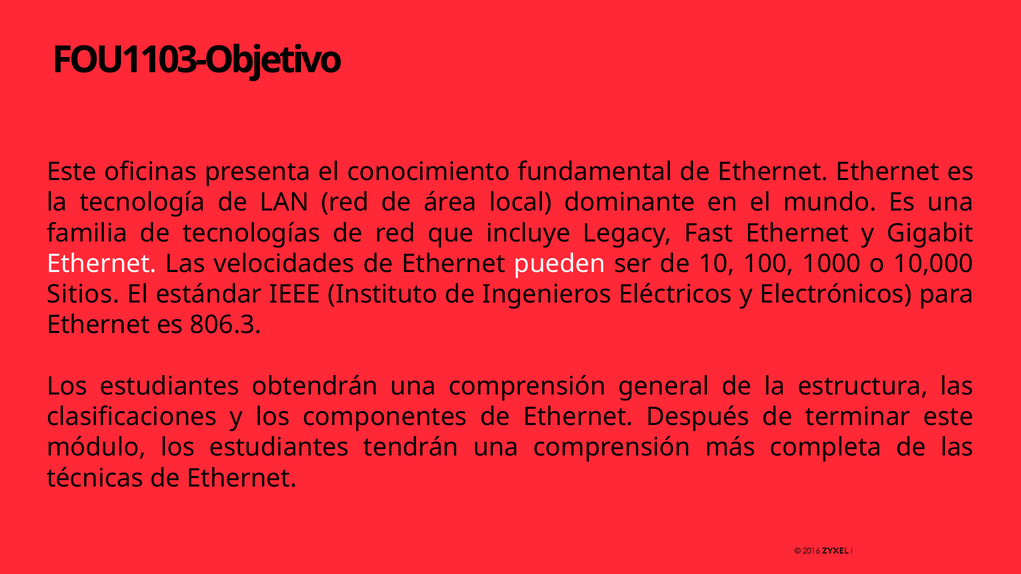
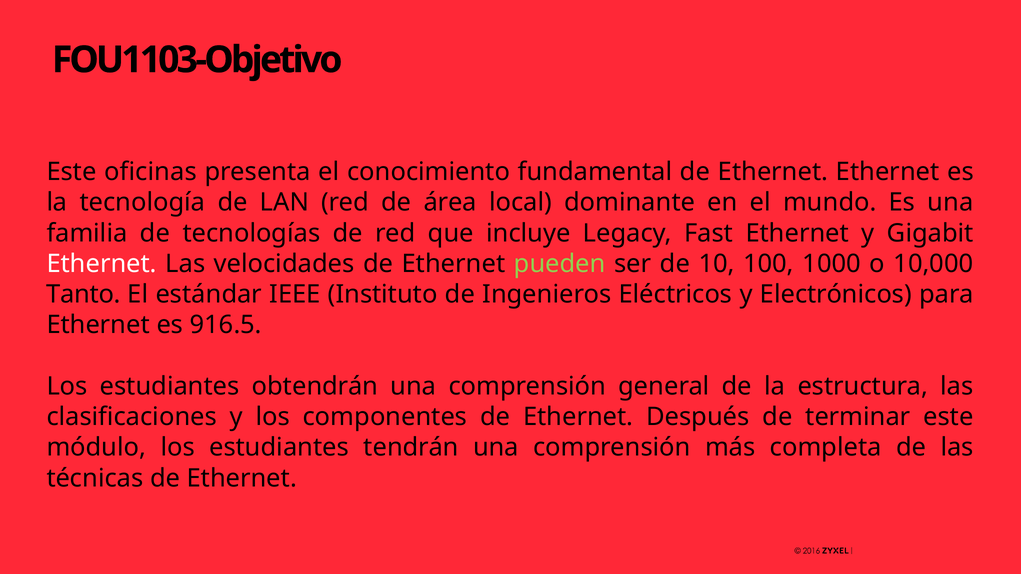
pueden colour: white -> light green (560, 264)
Sitios: Sitios -> Tanto (83, 295)
806.3: 806.3 -> 916.5 (226, 325)
